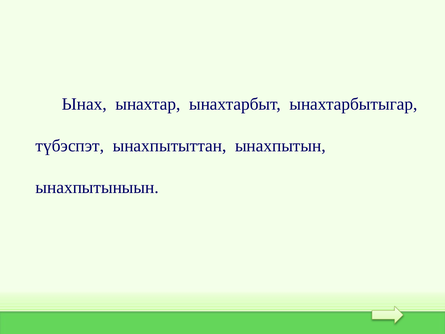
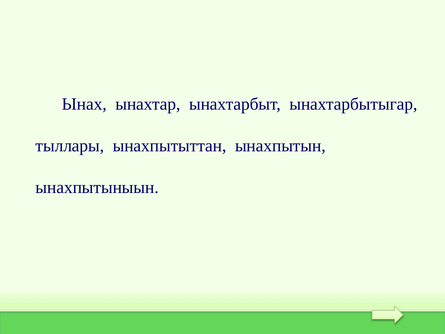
түбэспэт: түбэспэт -> тыллары (70, 146)
